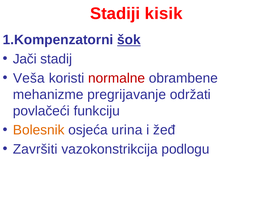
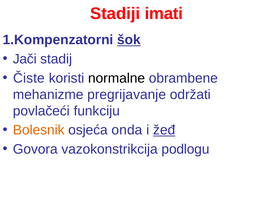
kisik: kisik -> imati (164, 14)
Veša: Veša -> Čiste (29, 78)
normalne colour: red -> black (117, 78)
urina: urina -> onda (127, 130)
žeđ underline: none -> present (164, 130)
Završiti: Završiti -> Govora (35, 149)
